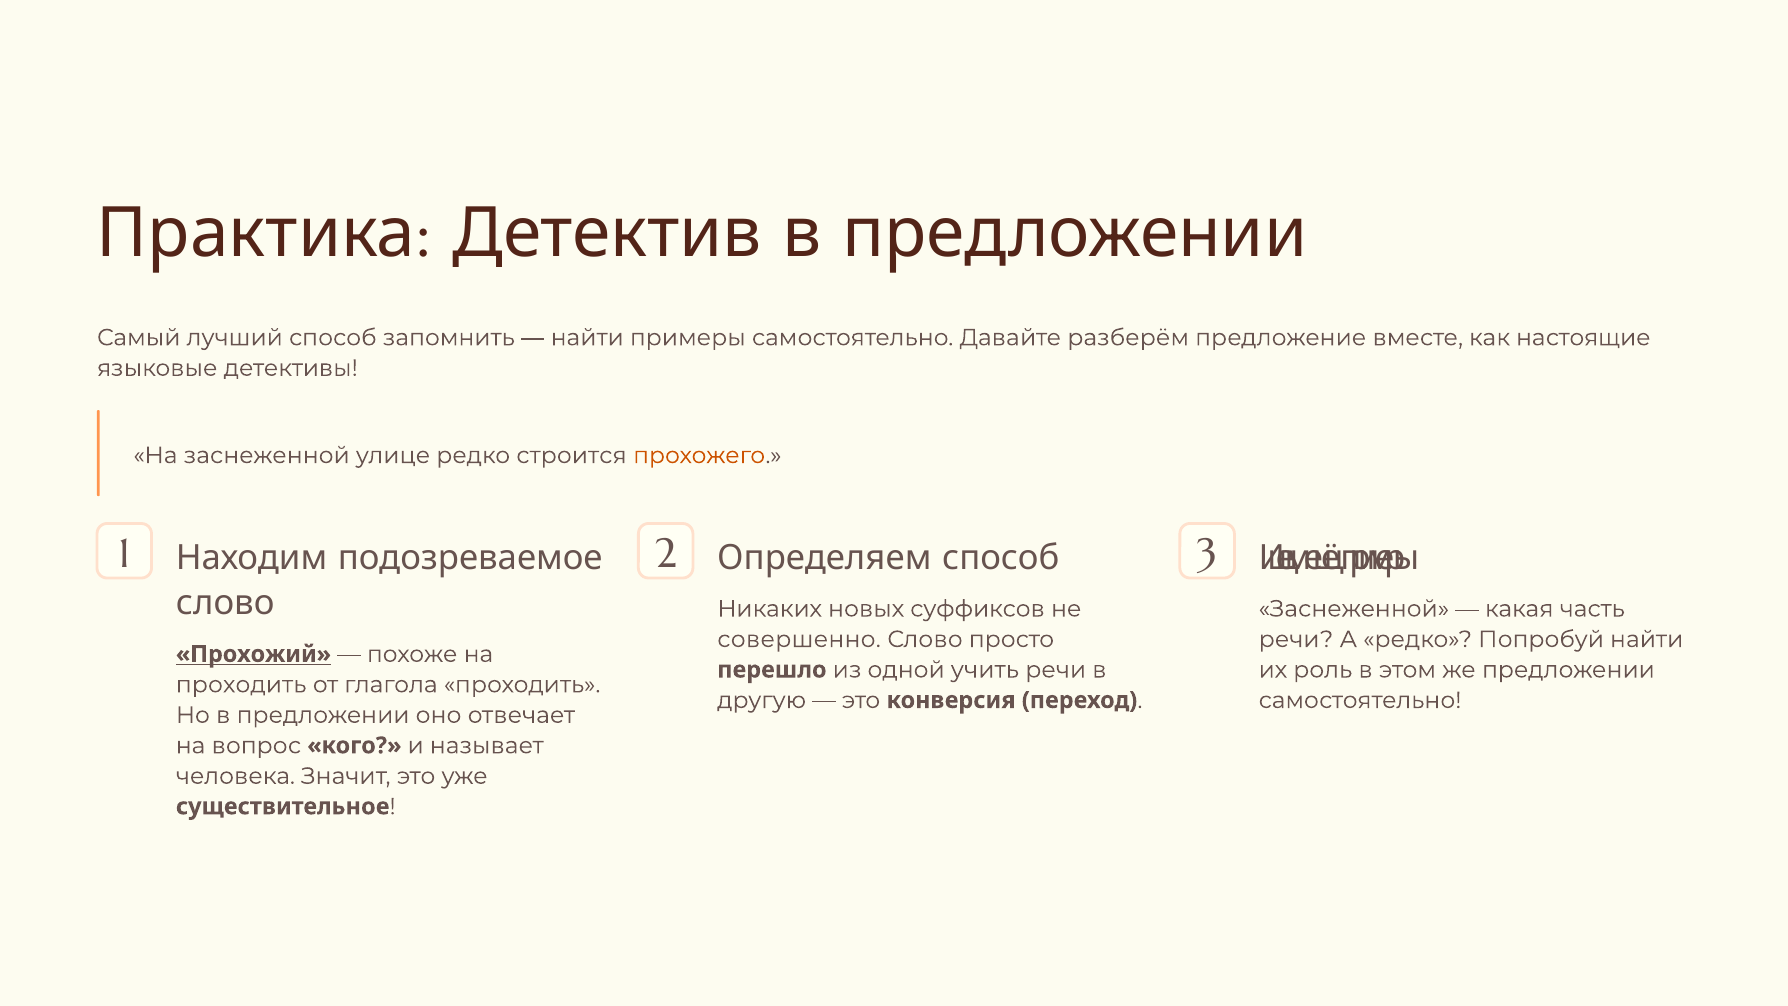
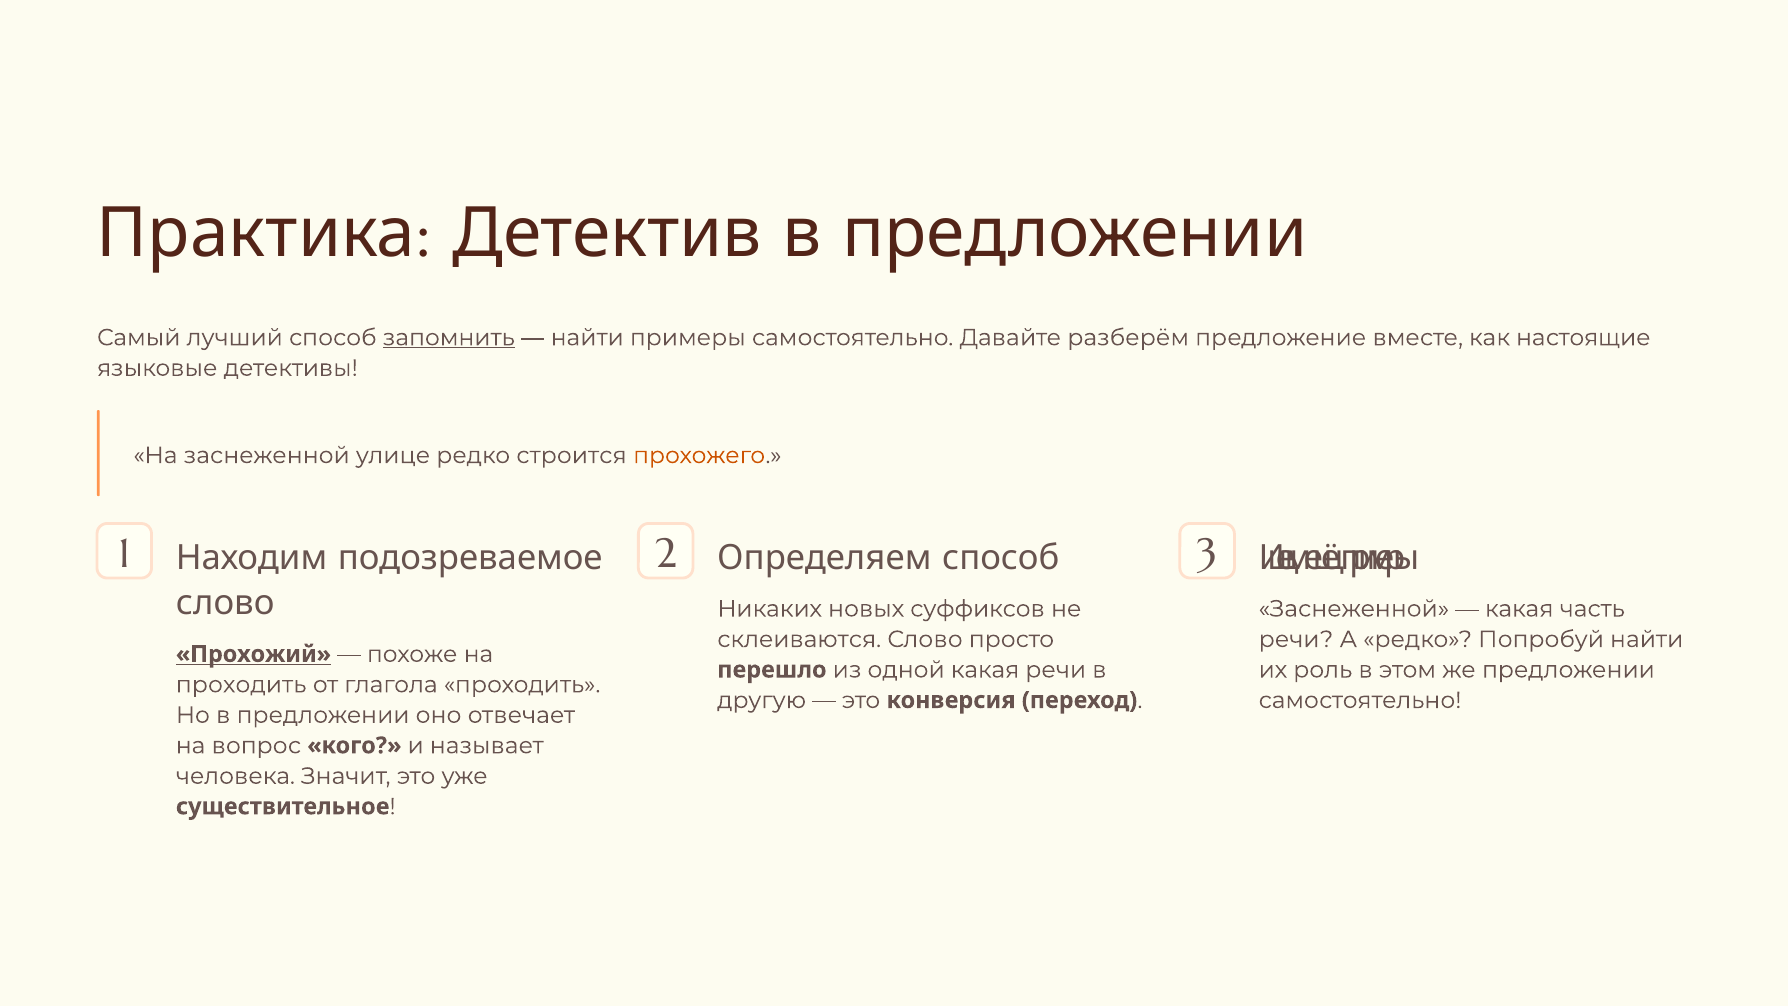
запомнить underline: none -> present (449, 337)
совершенно: совершенно -> склеиваются (799, 639)
одной учить: учить -> какая (985, 670)
